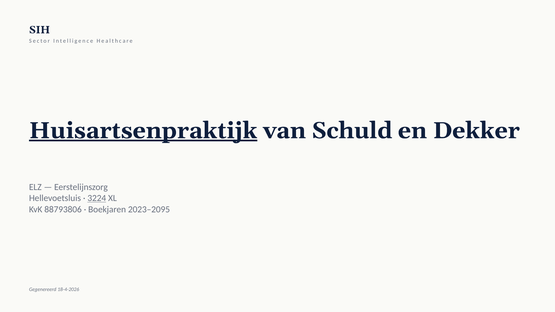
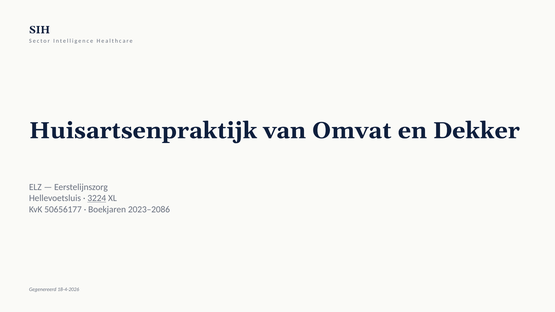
Huisartsenpraktijk underline: present -> none (143, 131)
Schuld: Schuld -> Omvat (352, 131)
88793806: 88793806 -> 50656177 (63, 209)
2023–2095: 2023–2095 -> 2023–2086 (149, 209)
